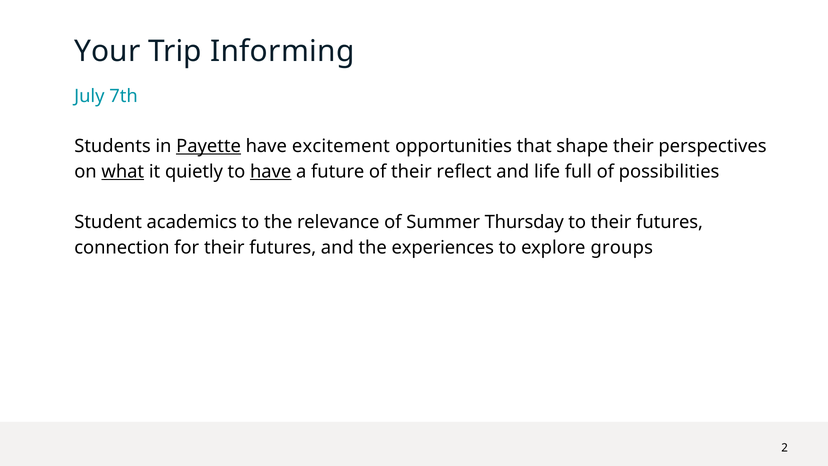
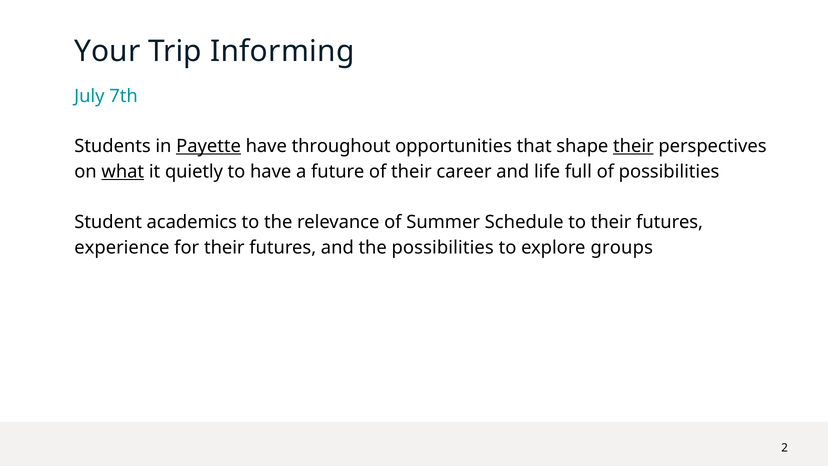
excitement: excitement -> throughout (341, 146)
their underline: none -> present (633, 146)
have underline: present -> none (271, 171)
reflect: reflect -> career (464, 171)
Thursday: Thursday -> Schedule (524, 222)
connection: connection -> experience (122, 248)
the experiences: experiences -> possibilities (443, 248)
